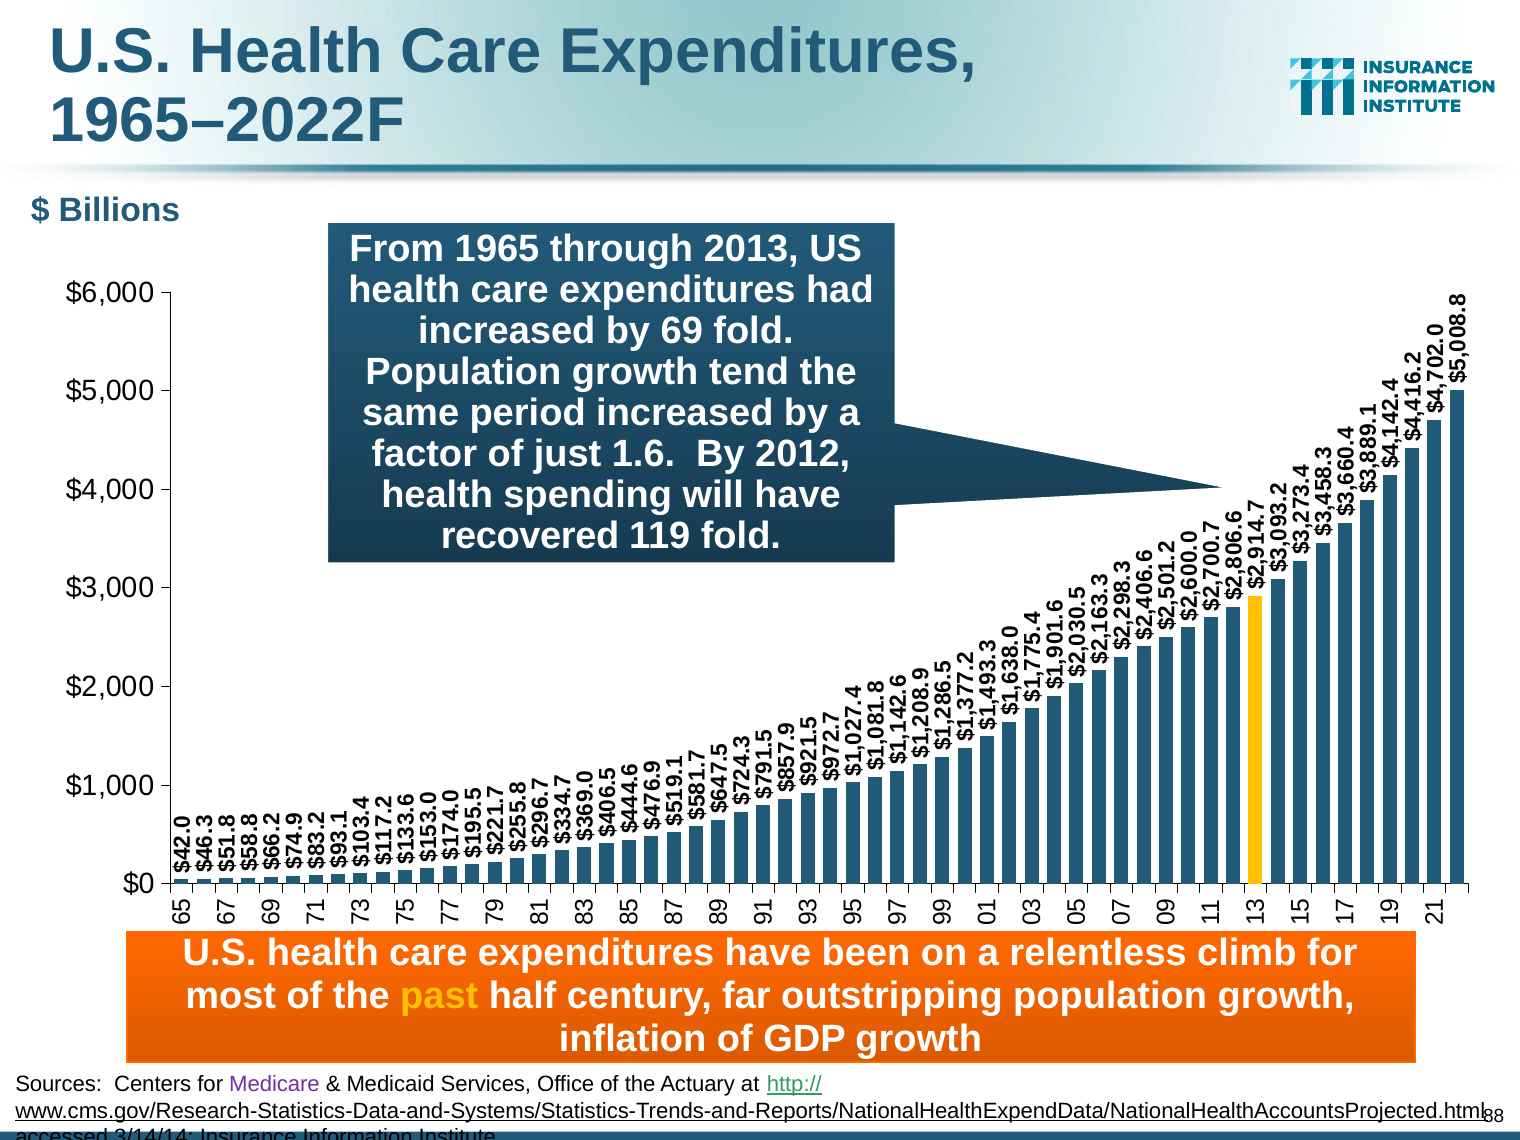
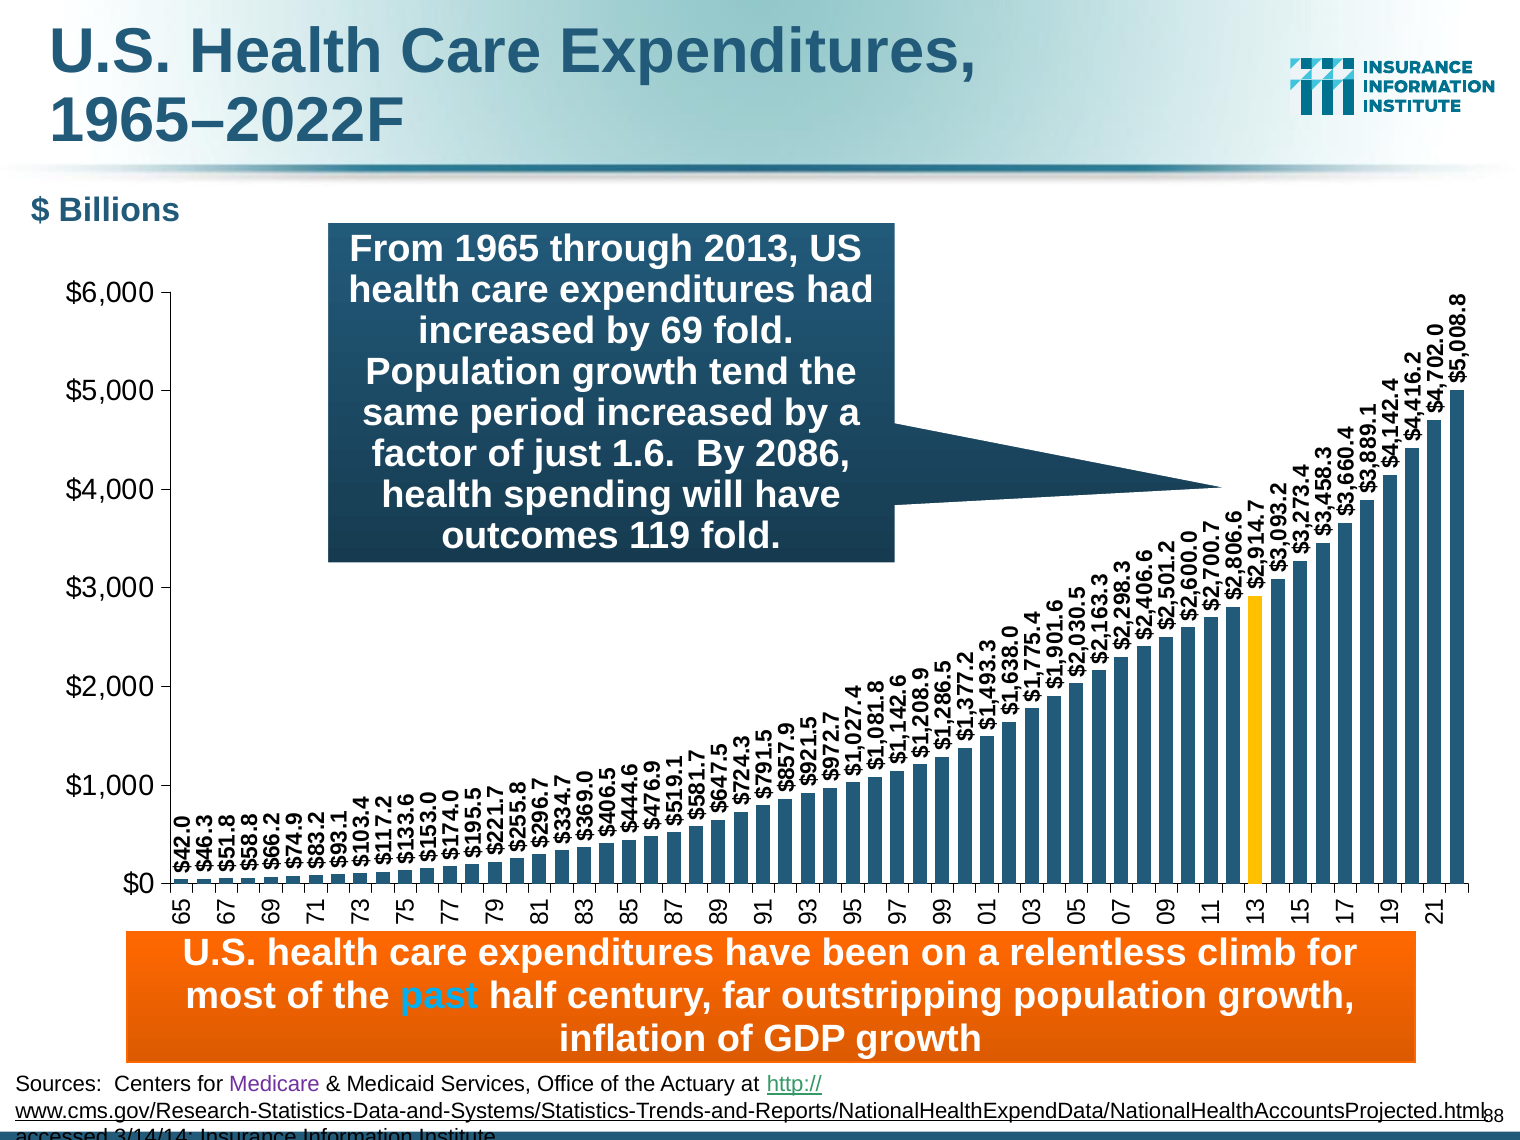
2012: 2012 -> 2086 (803, 454)
recovered: recovered -> outcomes (530, 536)
past colour: yellow -> light blue (439, 996)
